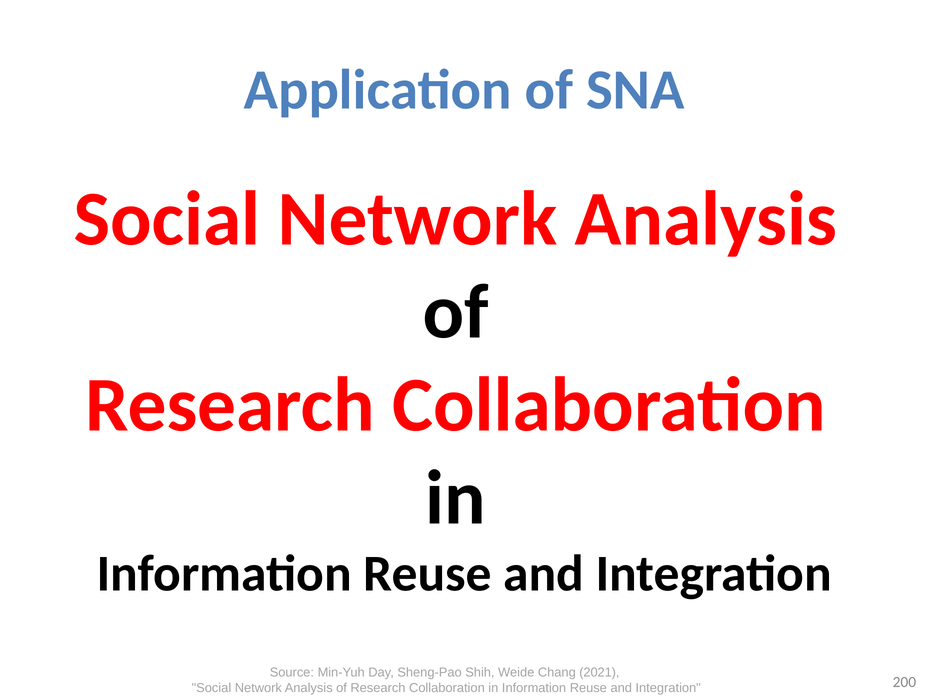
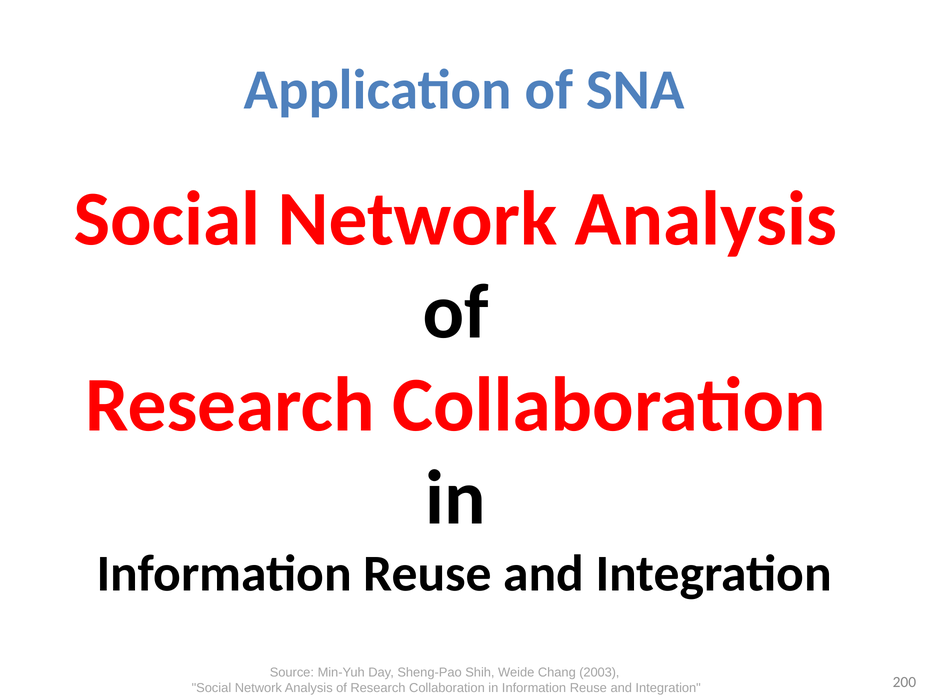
2021: 2021 -> 2003 (599, 672)
